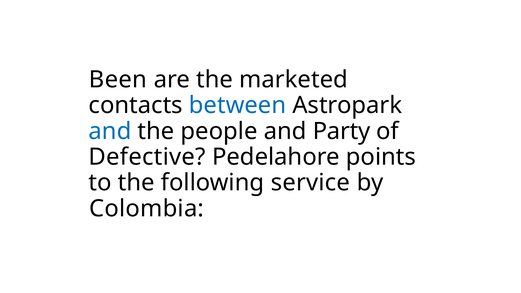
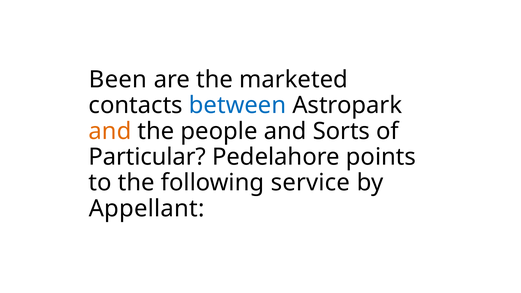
and colour: blue -> orange (110, 131)
Party: Party -> Sorts (341, 131)
Defective: Defective -> Particular (147, 157)
Colombia: Colombia -> Appellant (147, 209)
